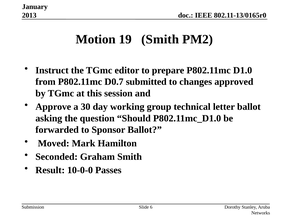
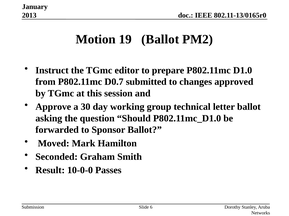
19 Smith: Smith -> Ballot (160, 39)
